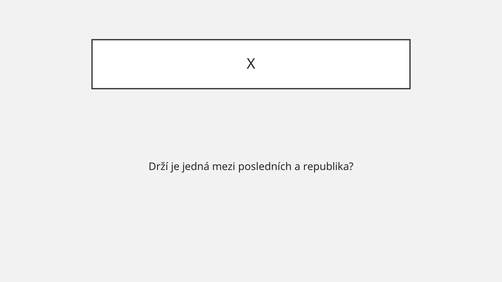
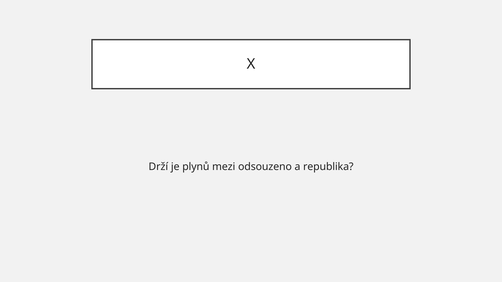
jedná: jedná -> plynů (196, 167)
posledních: posledních -> odsouzeno (265, 167)
